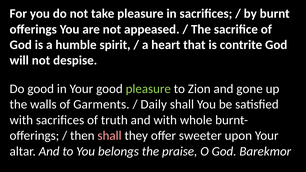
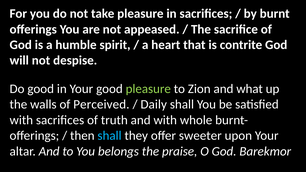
gone: gone -> what (250, 89)
Garments: Garments -> Perceived (101, 105)
shall colour: pink -> light blue (110, 136)
